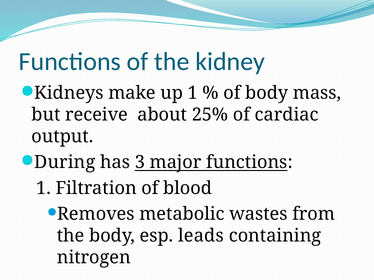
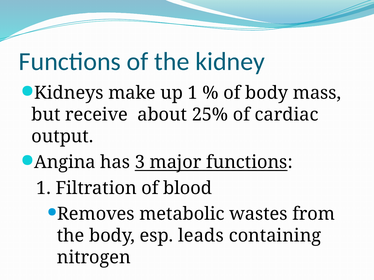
During: During -> Angina (65, 163)
